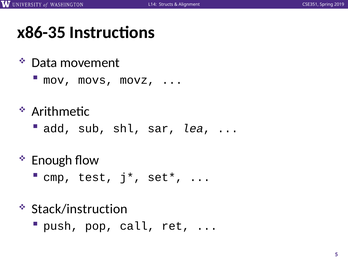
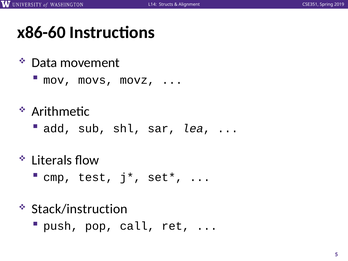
x86-35: x86-35 -> x86-60 (41, 32)
Enough: Enough -> Literals (52, 160)
